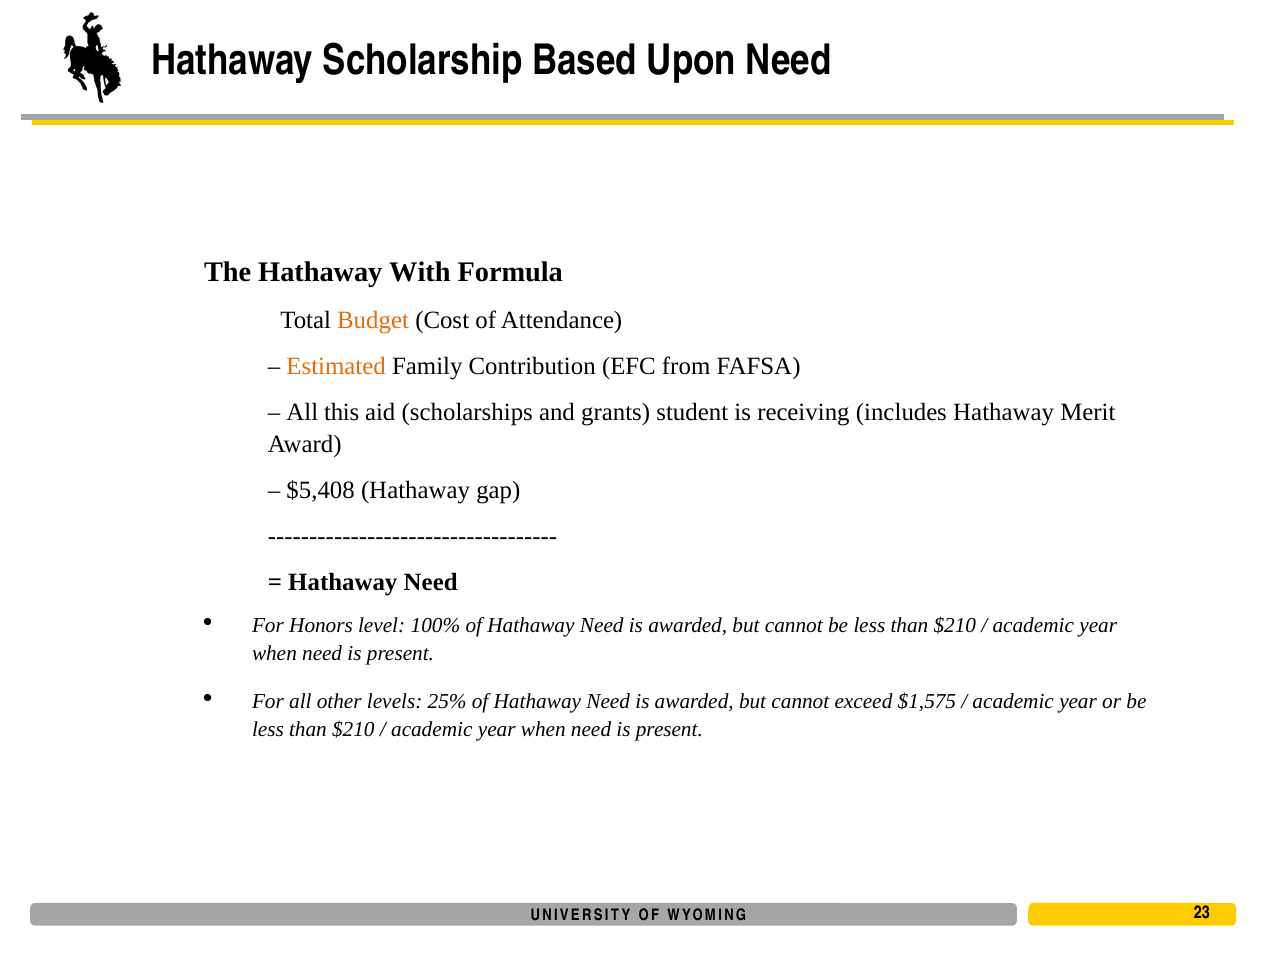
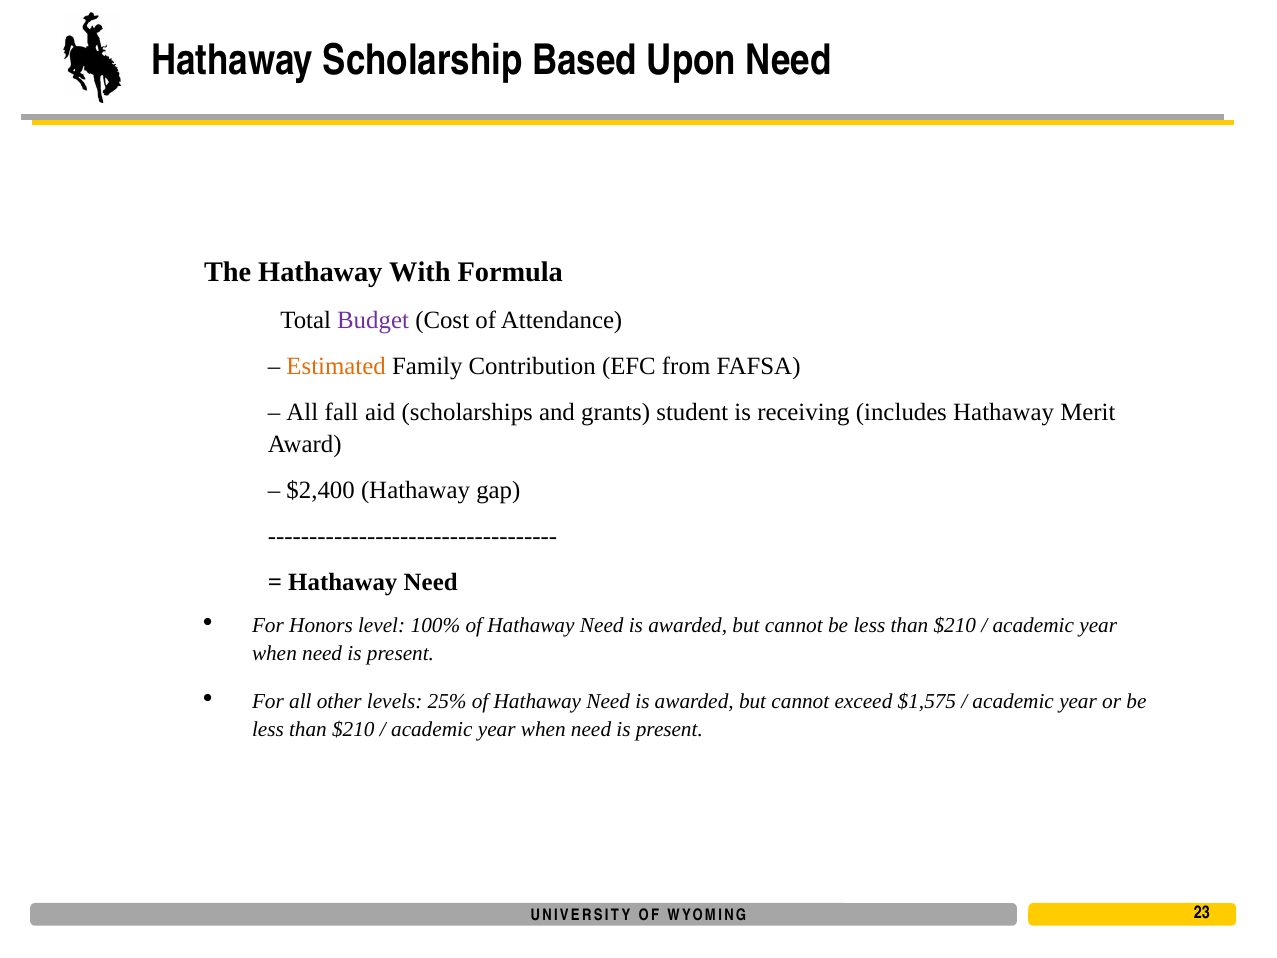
Budget colour: orange -> purple (373, 320)
this: this -> fall (341, 412)
$5,408: $5,408 -> $2,400 (321, 490)
